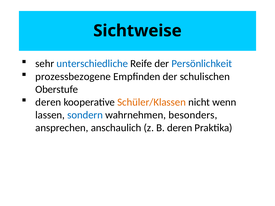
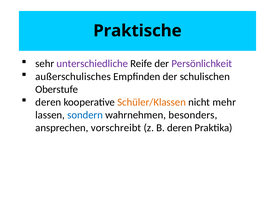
Sichtweise: Sichtweise -> Praktische (137, 31)
unterschiedliche colour: blue -> purple (92, 64)
Persönlichkeit colour: blue -> purple (202, 64)
prozessbezogene: prozessbezogene -> außerschulisches (73, 77)
wenn: wenn -> mehr (224, 102)
anschaulich: anschaulich -> vorschreibt (116, 128)
